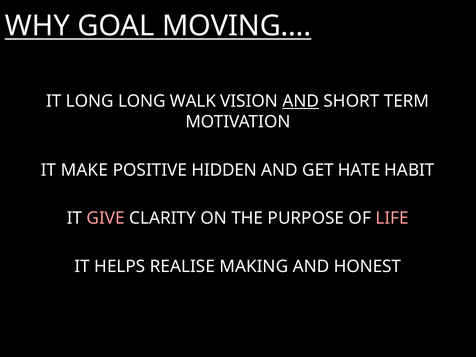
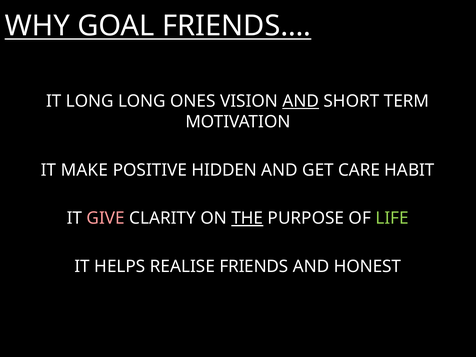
MOVING…: MOVING… -> FRIENDS… (237, 26)
WALK: WALK -> ONES (193, 101)
HATE: HATE -> CARE (359, 170)
THE underline: none -> present (247, 218)
LIFE colour: pink -> light green (392, 218)
MAKING: MAKING -> FRIENDS (254, 266)
